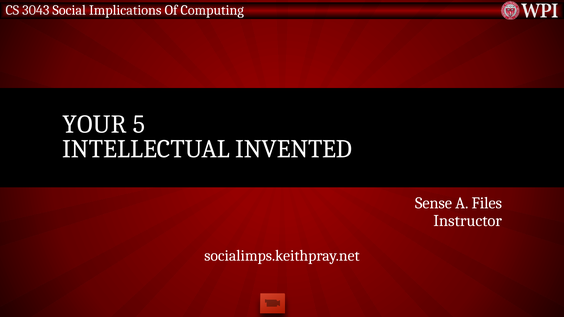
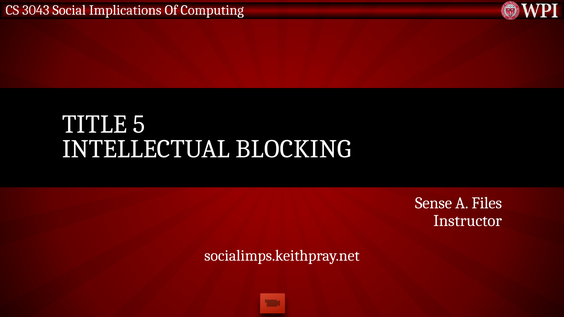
YOUR: YOUR -> TITLE (95, 124)
INVENTED: INVENTED -> BLOCKING (293, 149)
